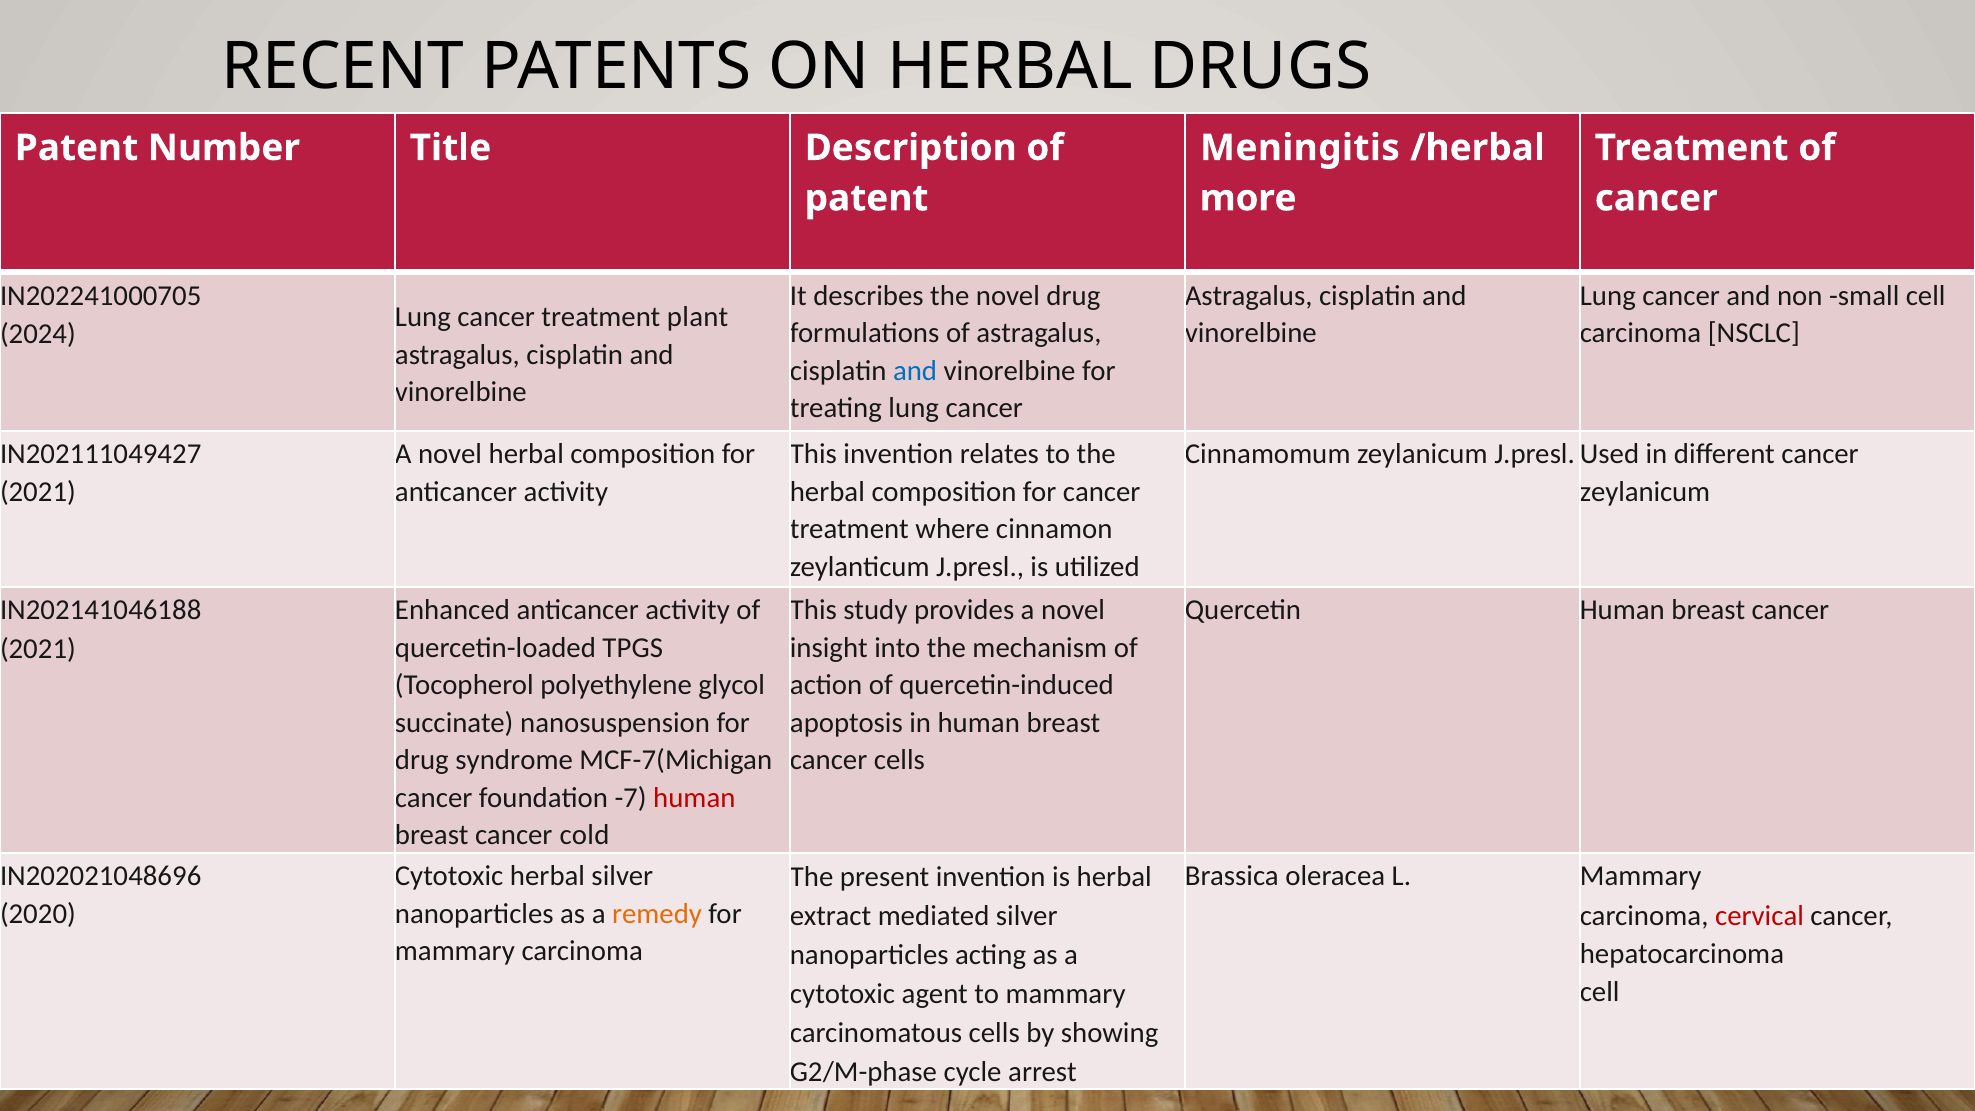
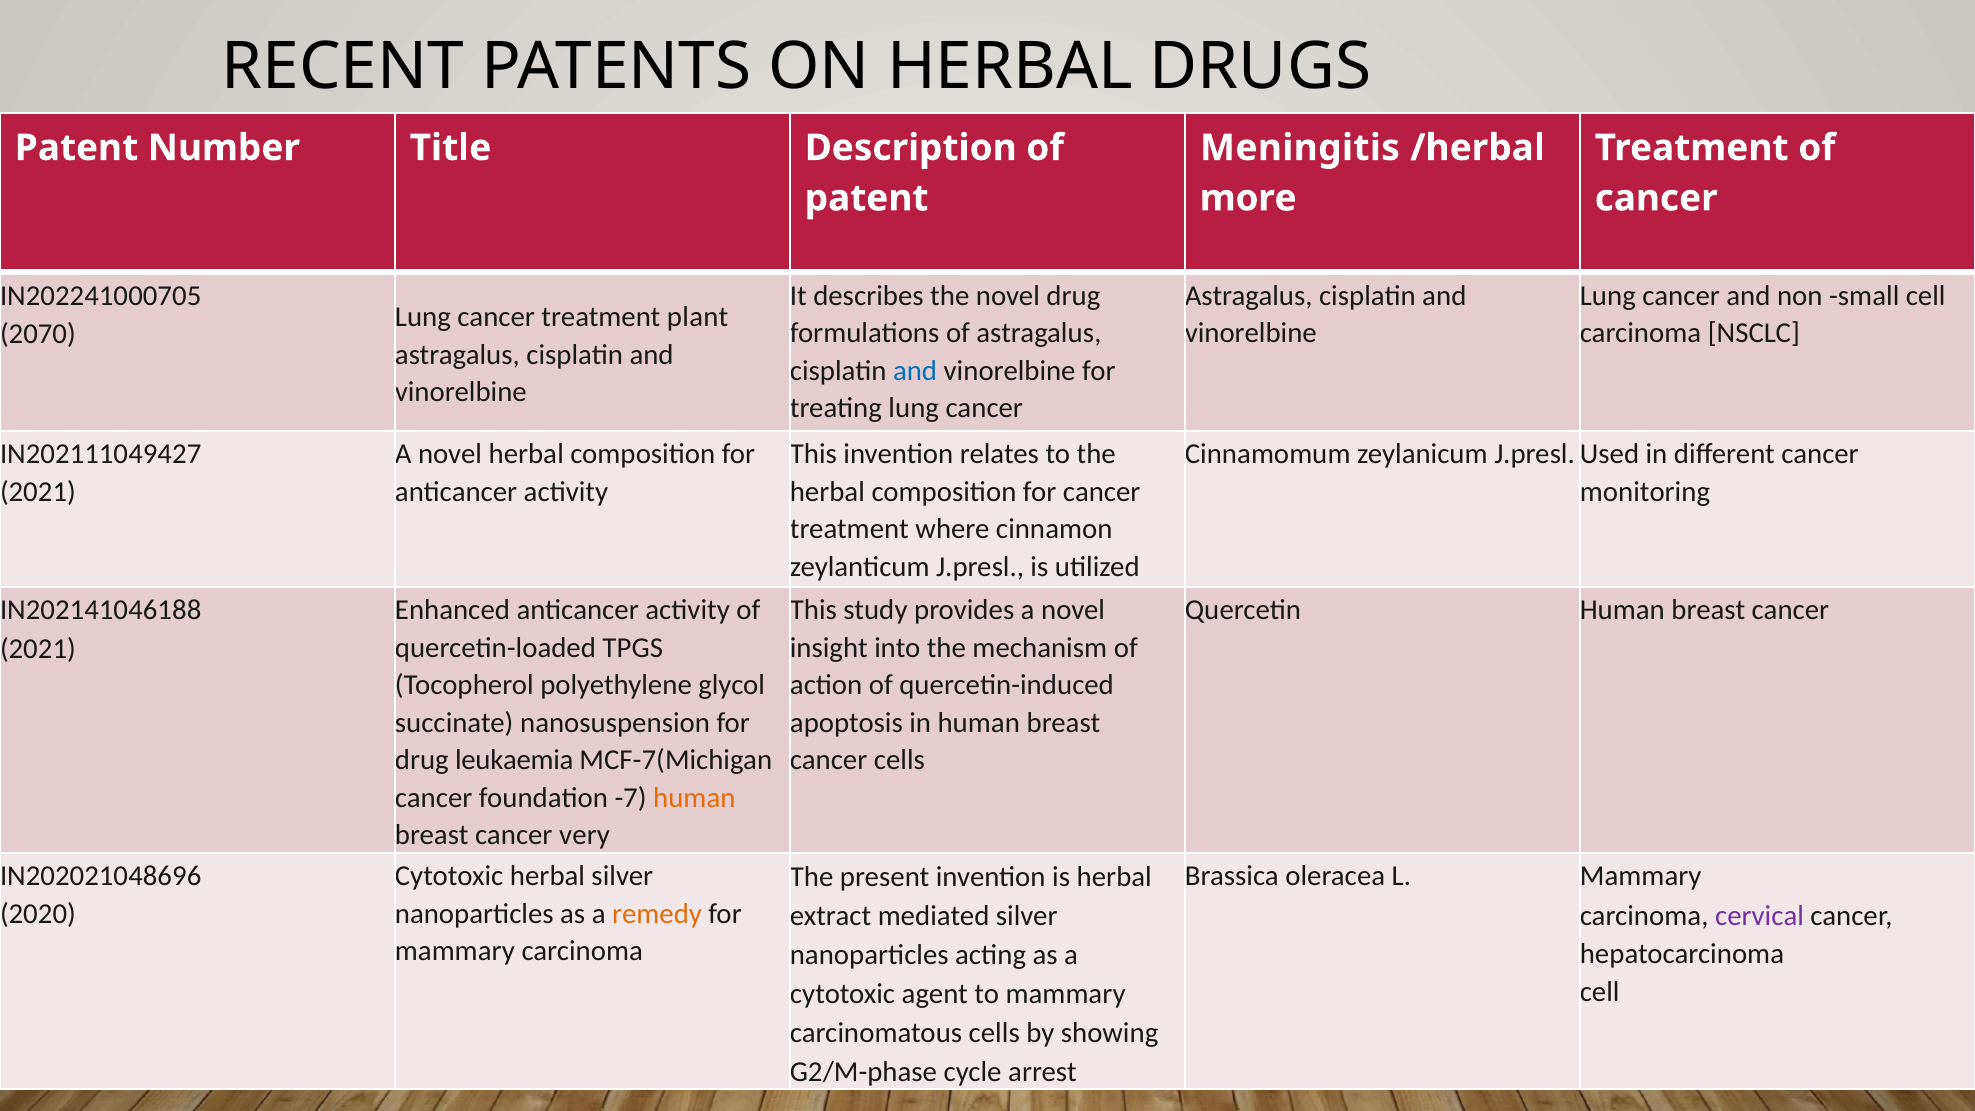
2024: 2024 -> 2070 (38, 334)
zeylanicum: zeylanicum -> monitoring (1645, 492)
syndrome: syndrome -> leukaemia (514, 760)
human colour: red -> orange (694, 798)
cold: cold -> very (585, 835)
cervical colour: red -> purple (1760, 916)
